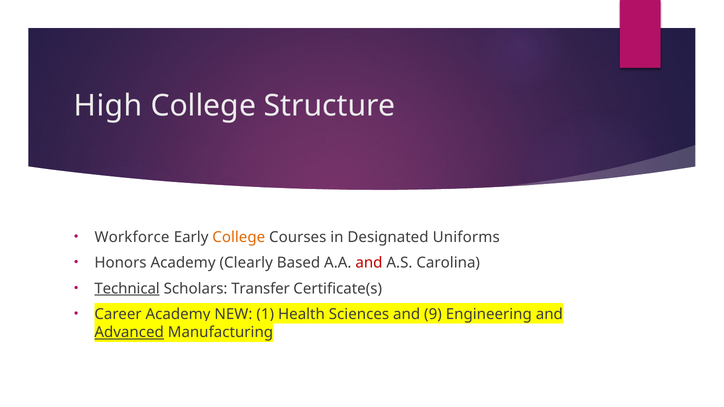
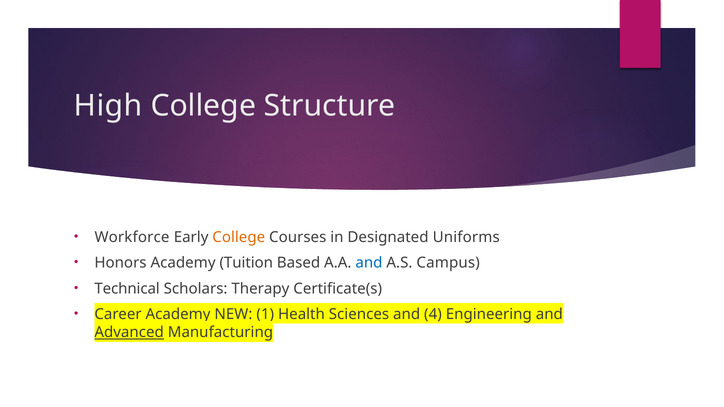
Clearly: Clearly -> Tuition (246, 263)
and colour: red -> blue (369, 263)
Carolina: Carolina -> Campus (448, 263)
Technical underline: present -> none (127, 289)
Transfer: Transfer -> Therapy (260, 289)
9: 9 -> 4 (433, 314)
